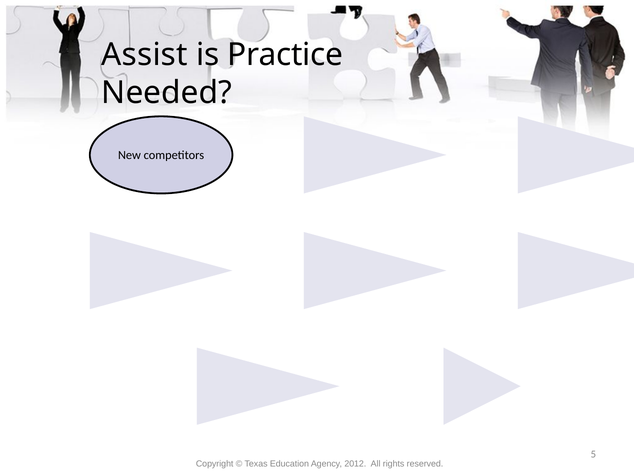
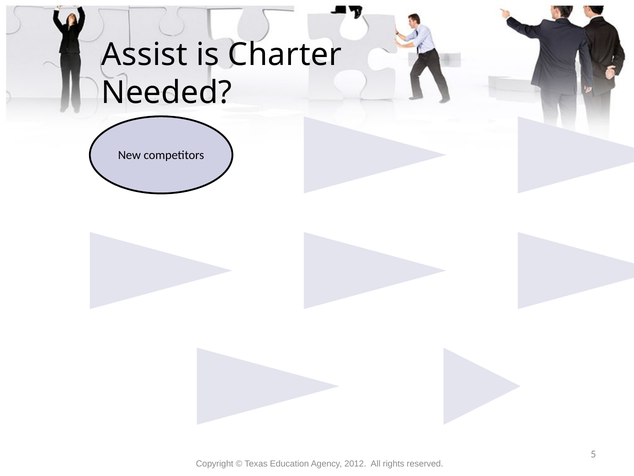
Practice: Practice -> Charter (285, 55)
